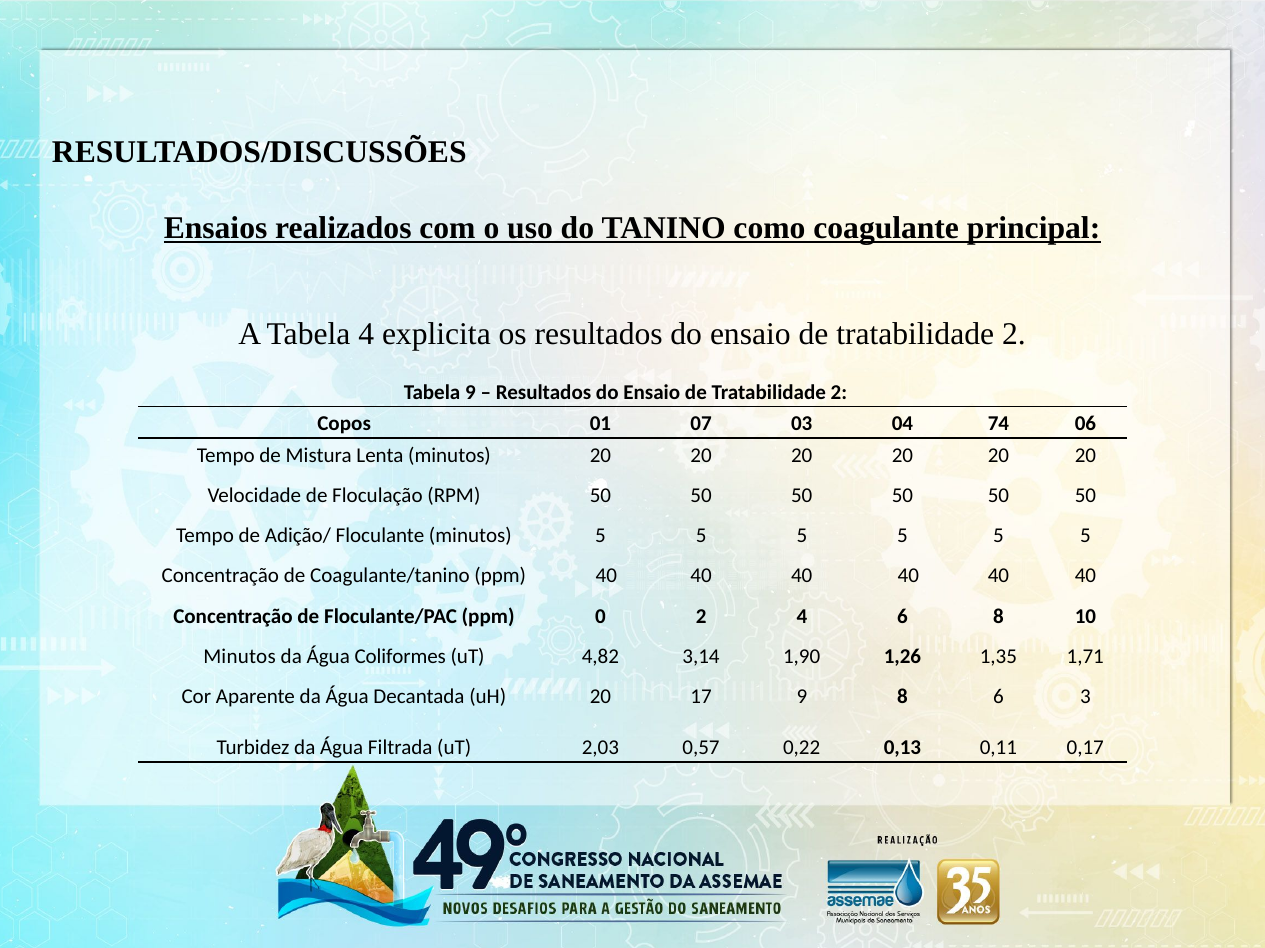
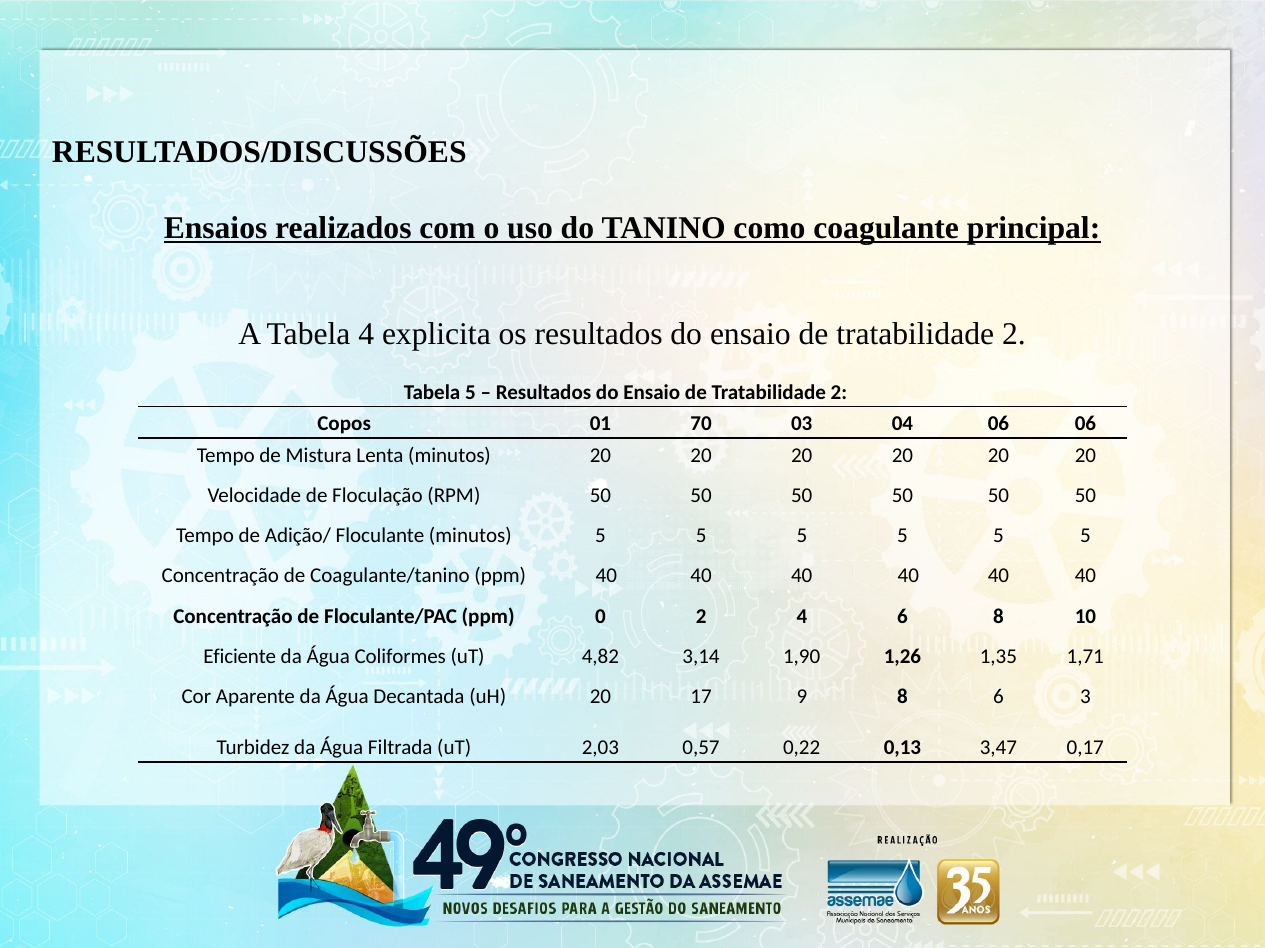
Tabela 9: 9 -> 5 (470, 392)
07: 07 -> 70 (701, 424)
04 74: 74 -> 06 (998, 424)
Minutos: Minutos -> Eficiente (240, 657)
0,11: 0,11 -> 3,47 (998, 748)
